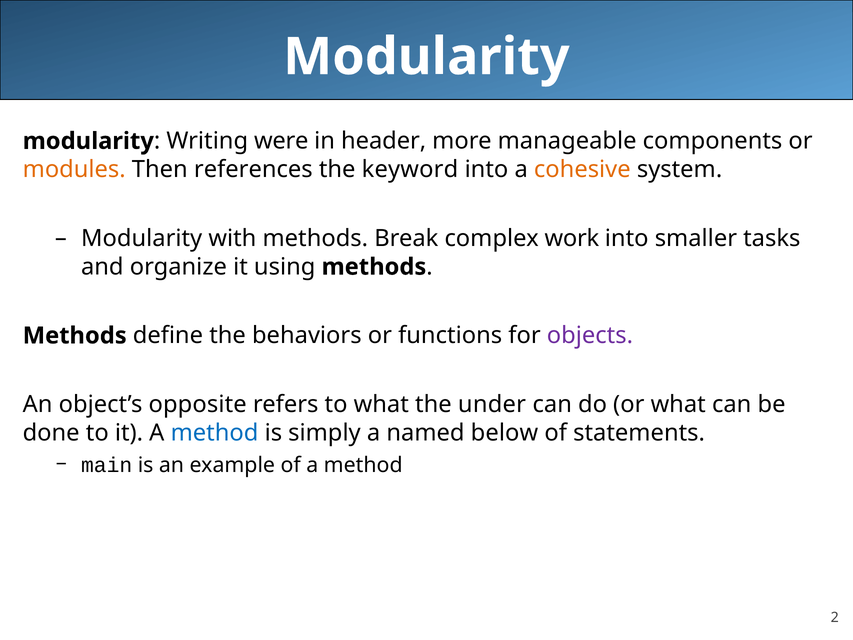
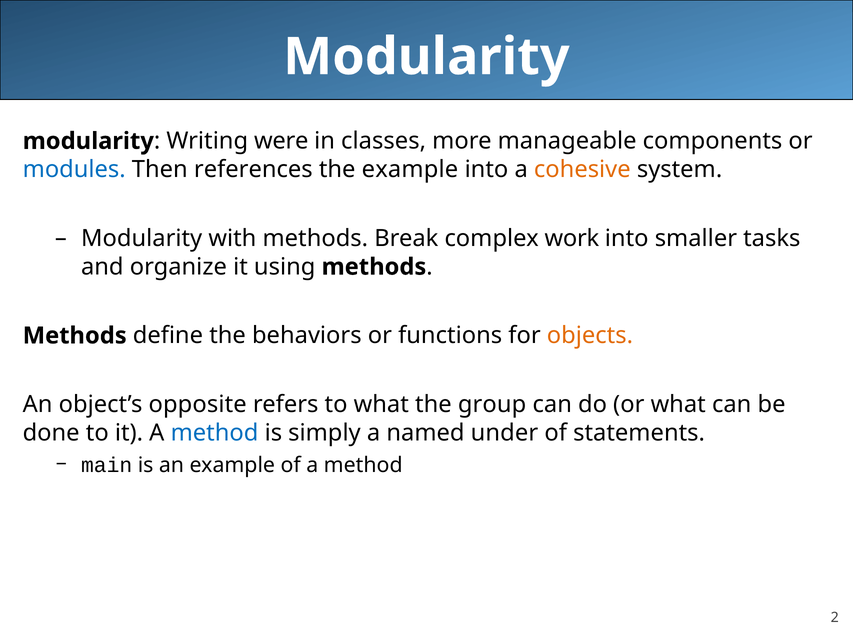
header: header -> classes (384, 141)
modules colour: orange -> blue (74, 169)
the keyword: keyword -> example (410, 169)
objects colour: purple -> orange (590, 336)
under: under -> group (492, 404)
below: below -> under (504, 433)
